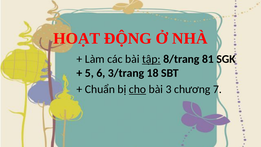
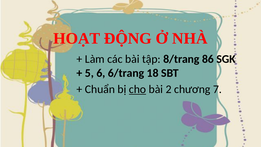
tập underline: present -> none (151, 59)
81: 81 -> 86 (208, 59)
3/trang: 3/trang -> 6/trang (126, 73)
3: 3 -> 2 (169, 89)
